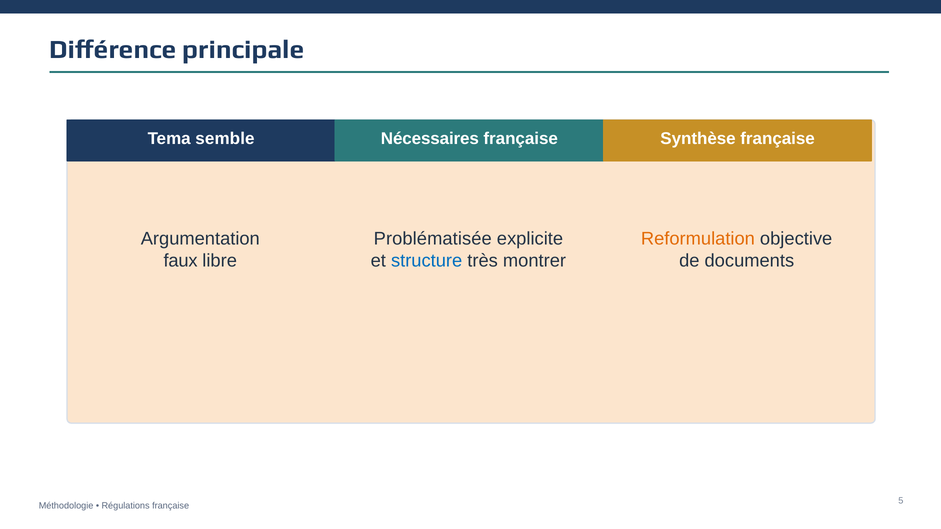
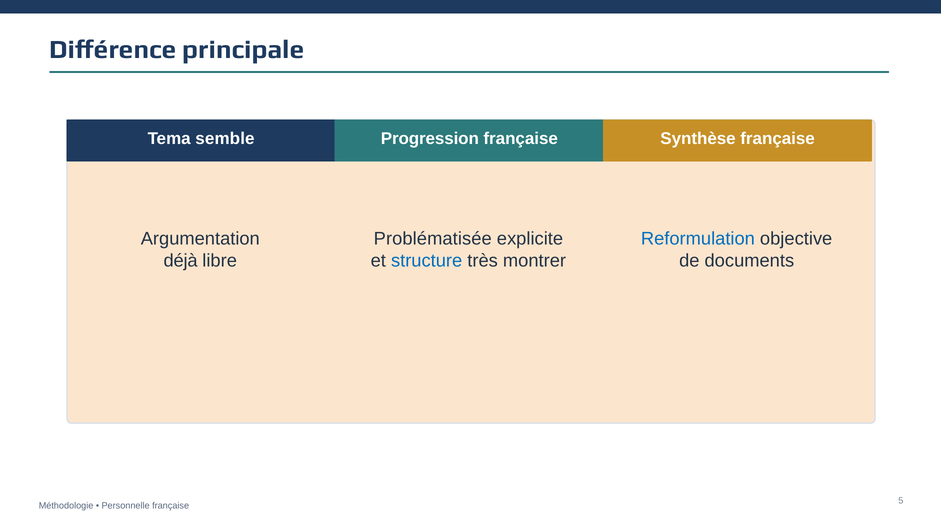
Nécessaires: Nécessaires -> Progression (430, 139)
Reformulation colour: orange -> blue (698, 239)
faux: faux -> déjà (181, 261)
Régulations: Régulations -> Personnelle (126, 506)
